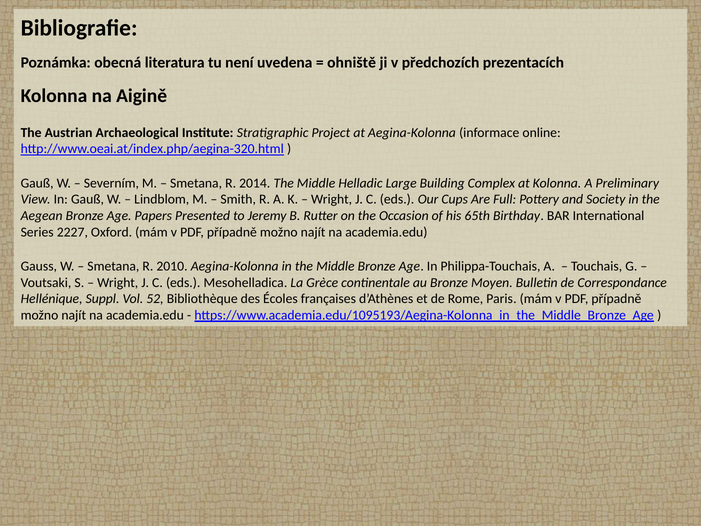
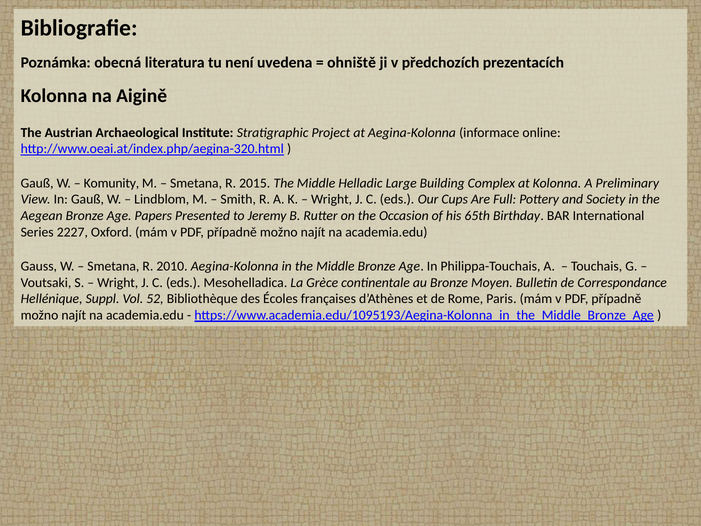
Severním: Severním -> Komunity (111, 183)
2014: 2014 -> 2015 (255, 183)
